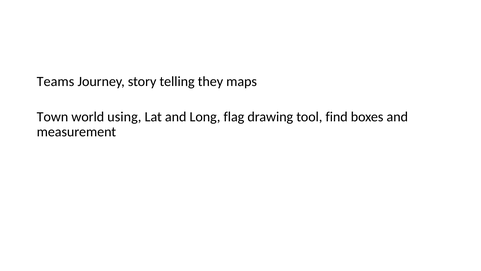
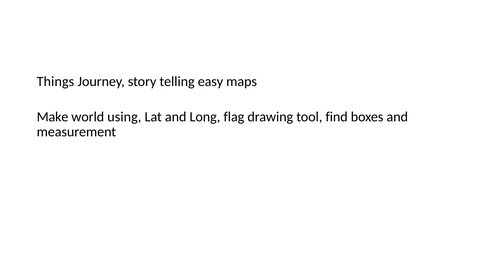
Teams: Teams -> Things (55, 81)
they: they -> easy (210, 81)
Town: Town -> Make (53, 117)
